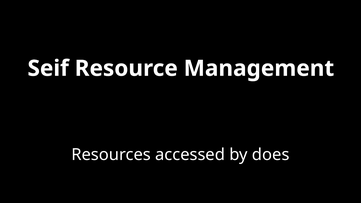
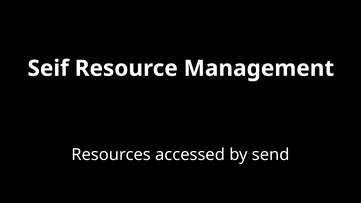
does: does -> send (271, 155)
